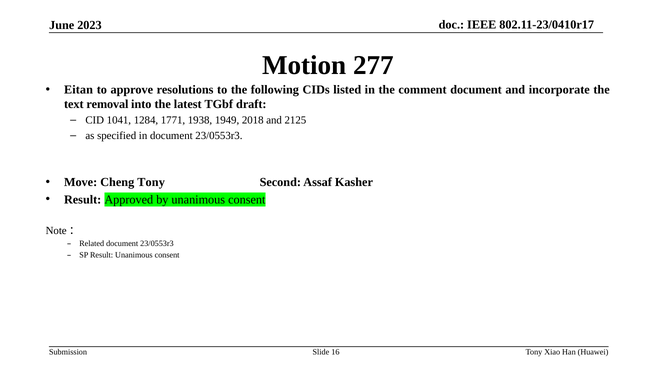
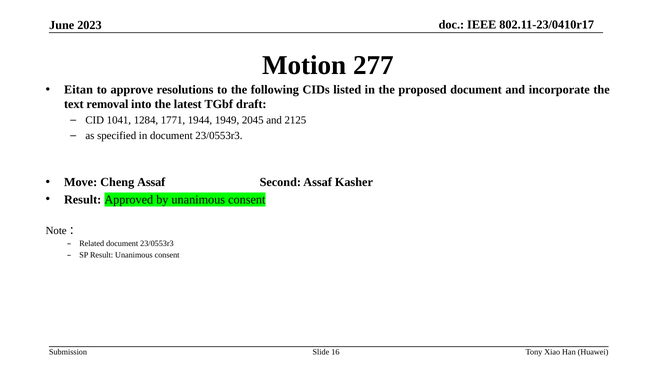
comment: comment -> proposed (423, 90)
1938: 1938 -> 1944 (200, 120)
2018: 2018 -> 2045 (253, 120)
Cheng Tony: Tony -> Assaf (151, 182)
